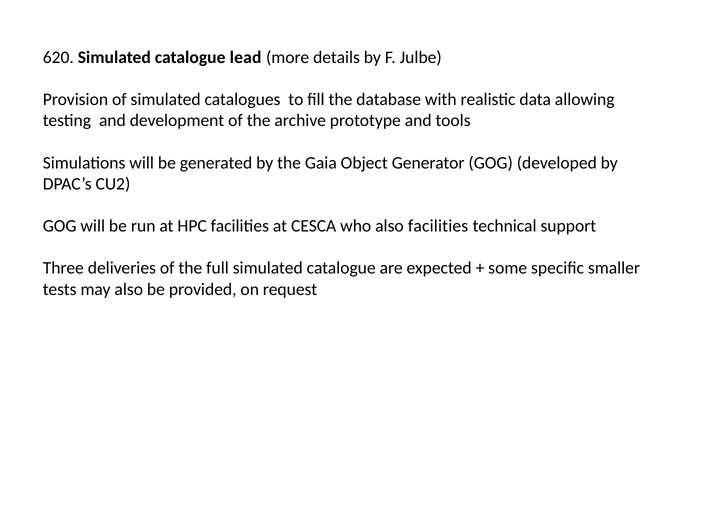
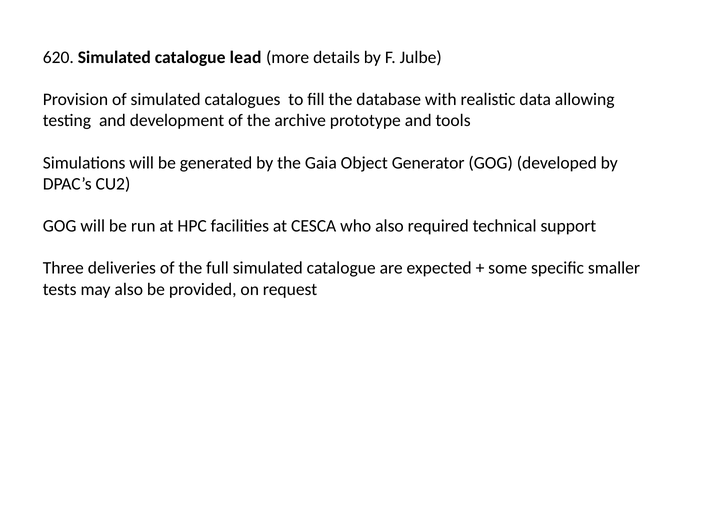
also facilities: facilities -> required (438, 226)
